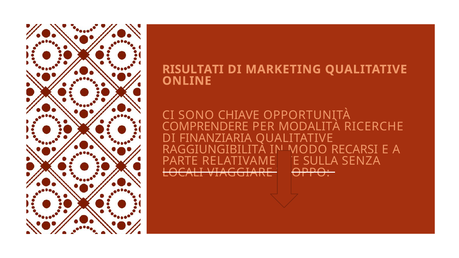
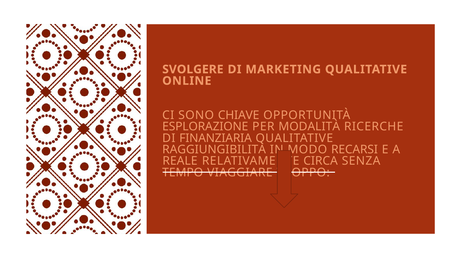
RISULTATI: RISULTATI -> SVOLGERE (193, 69)
COMPRENDERE: COMPRENDERE -> ESPLORAZIONE (205, 127)
PARTE: PARTE -> REALE (180, 161)
SULLA: SULLA -> CIRCA (321, 161)
LOCALI: LOCALI -> TEMPO (183, 173)
